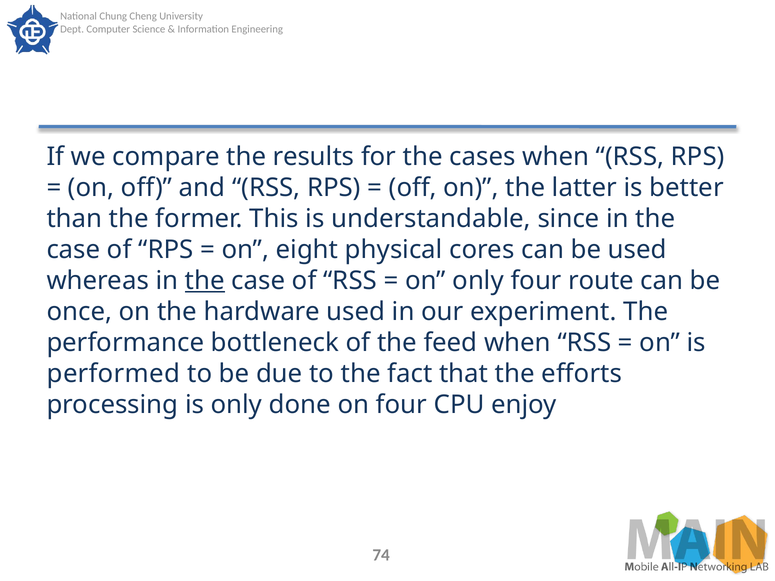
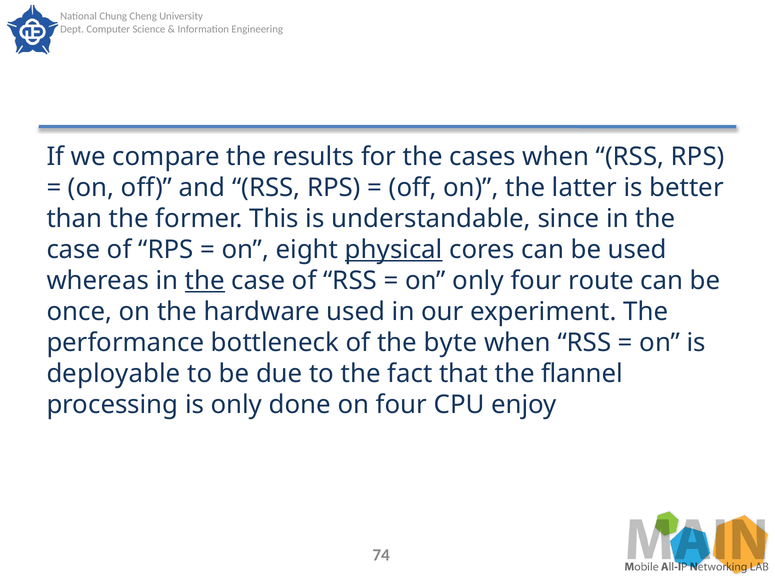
physical underline: none -> present (394, 250)
feed: feed -> byte (450, 343)
performed: performed -> deployable (113, 374)
efforts: efforts -> flannel (582, 374)
